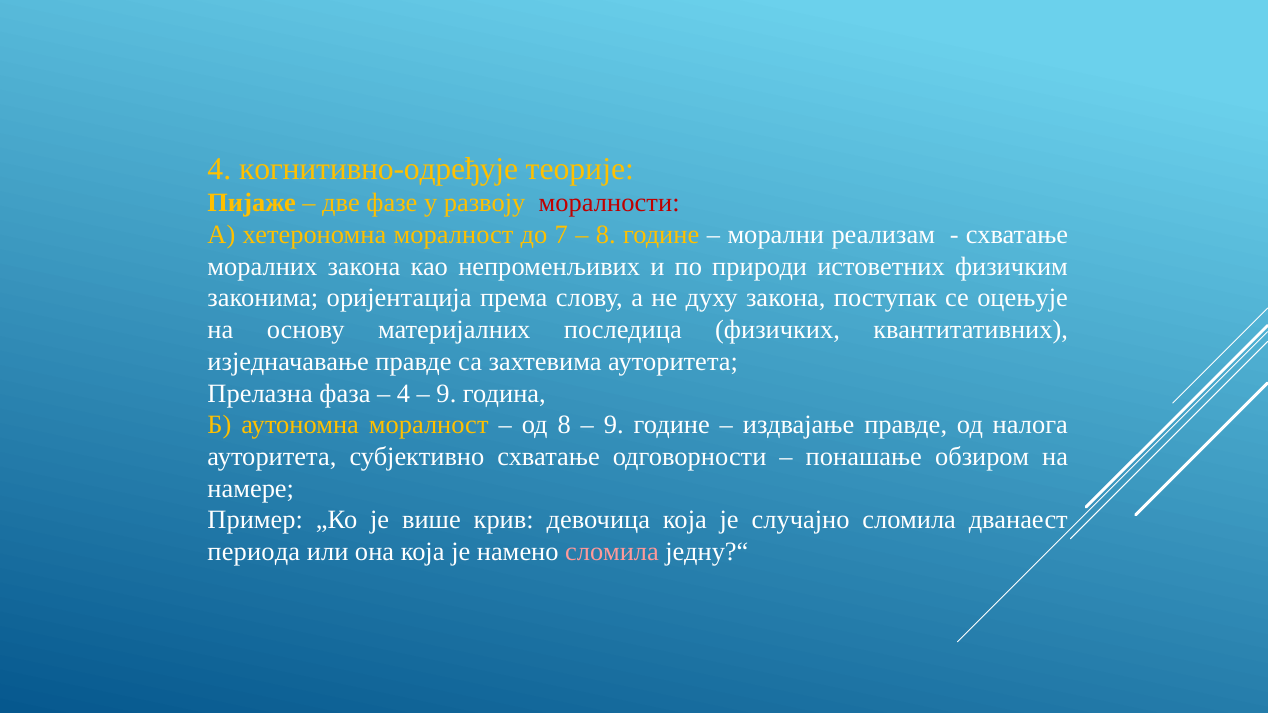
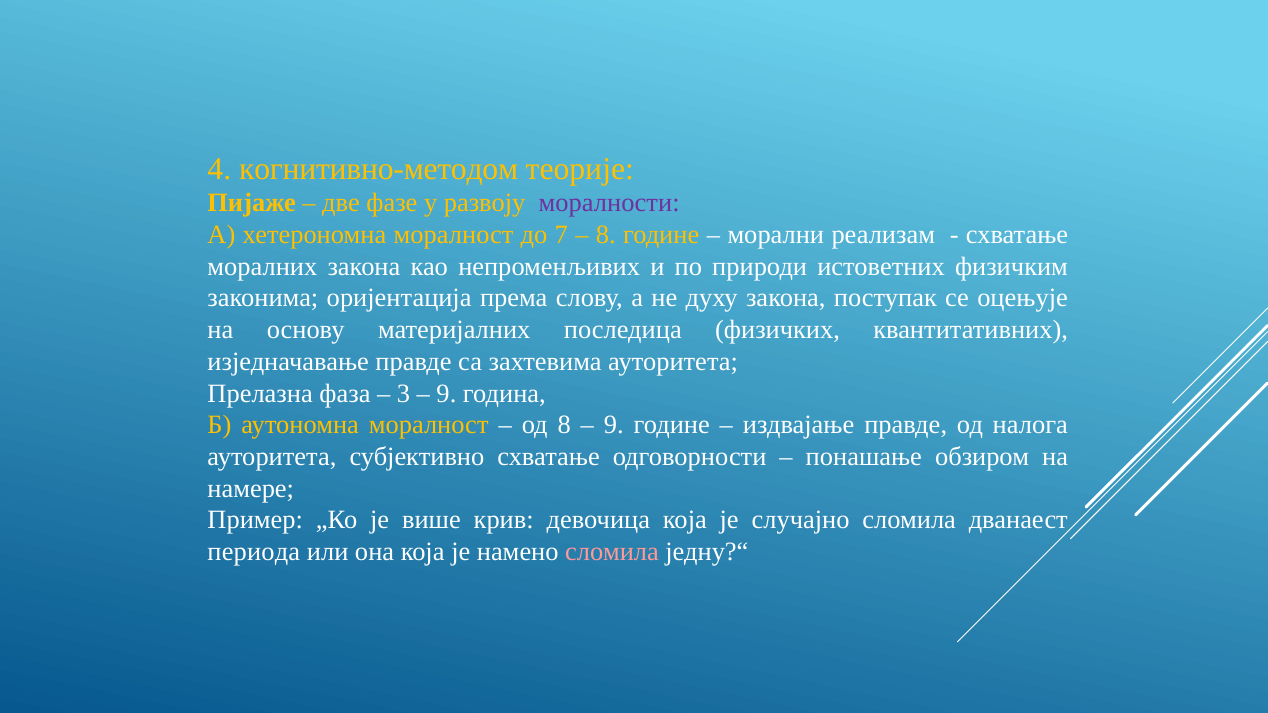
когнитивно-одређује: когнитивно-одређује -> когнитивно-методом (379, 169)
моралности colour: red -> purple (609, 203)
4: 4 -> 3 (404, 394)
